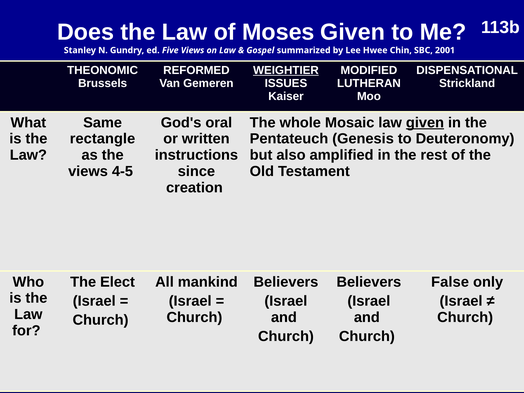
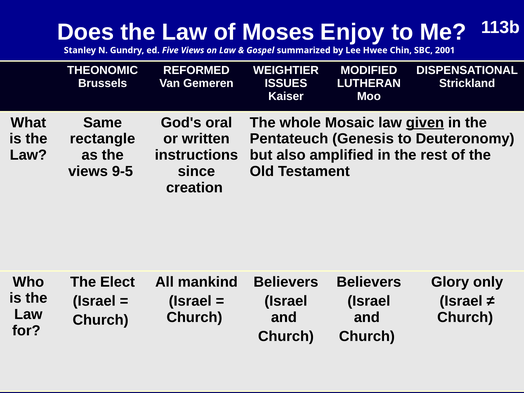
Moses Given: Given -> Enjoy (352, 32)
WEIGHTIER underline: present -> none (286, 70)
4-5: 4-5 -> 9-5 (122, 171)
False: False -> Glory (450, 282)
